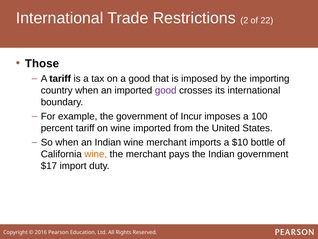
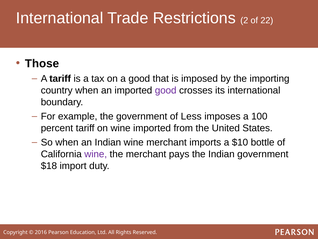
Incur: Incur -> Less (191, 116)
wine colour: orange -> purple (96, 154)
$17: $17 -> $18 (49, 165)
